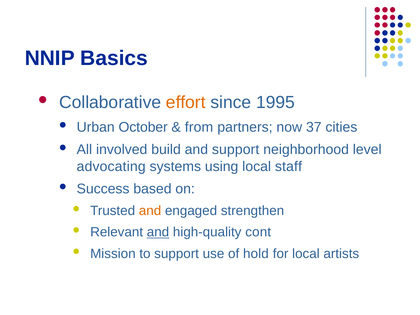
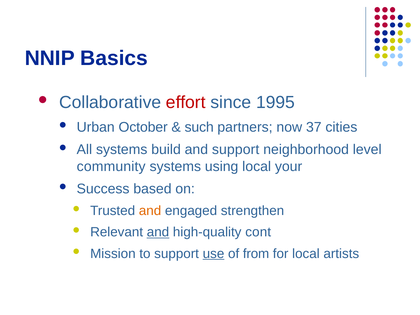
effort colour: orange -> red (186, 102)
from: from -> such (199, 127)
All involved: involved -> systems (122, 150)
advocating: advocating -> community (111, 166)
staff: staff -> your (289, 166)
use underline: none -> present (214, 254)
hold: hold -> from (256, 254)
